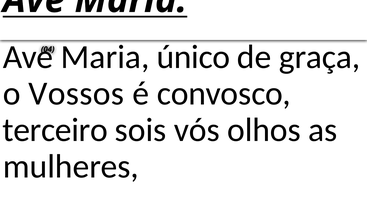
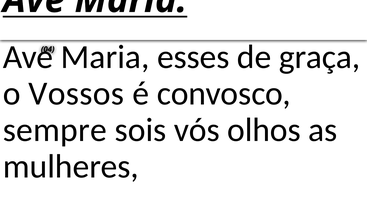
único: único -> esses (193, 57)
terceiro: terceiro -> sempre (55, 130)
